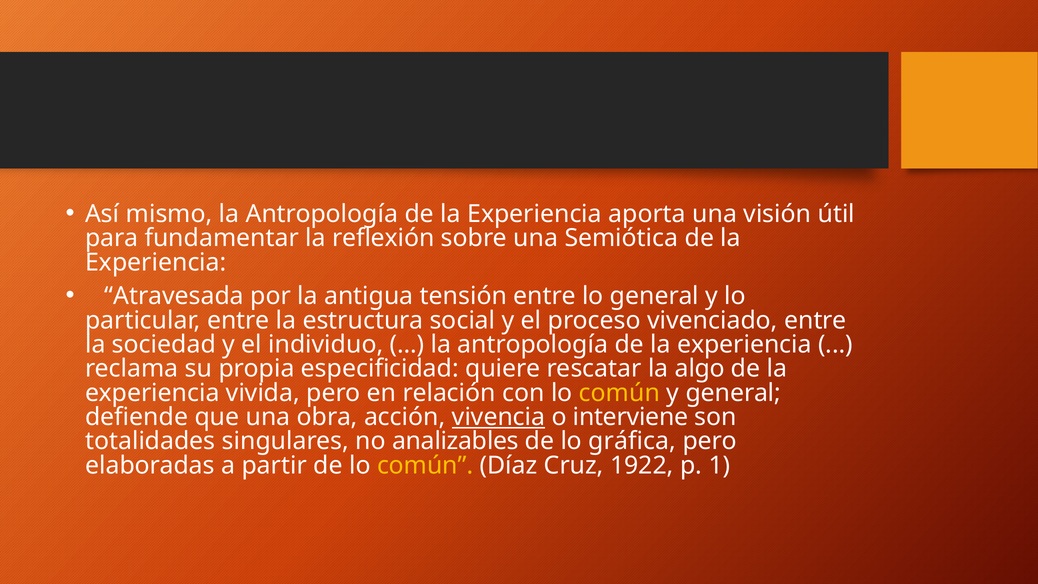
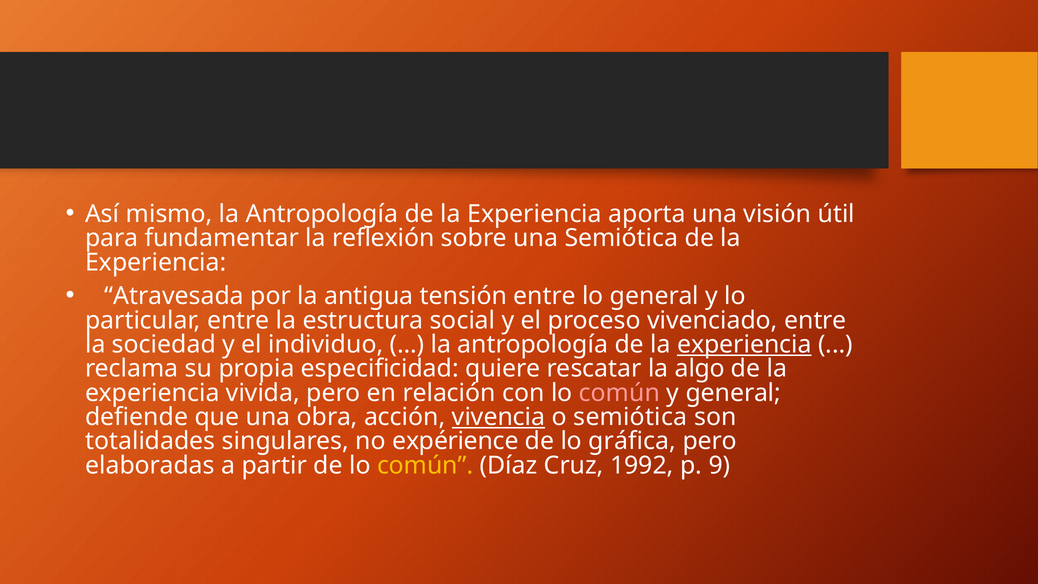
experiencia underline: none -> present (744, 344)
común colour: yellow -> pink (619, 393)
o interviene: interviene -> semiótica (630, 417)
analizables: analizables -> expérience (455, 441)
1922: 1922 -> 1992 (642, 465)
1: 1 -> 9 (719, 465)
